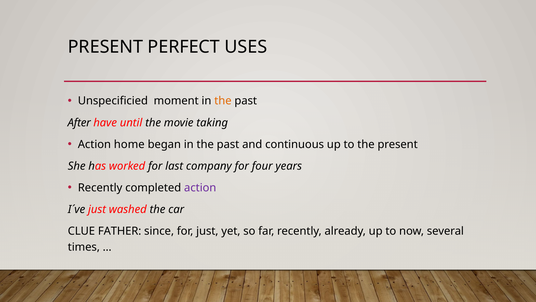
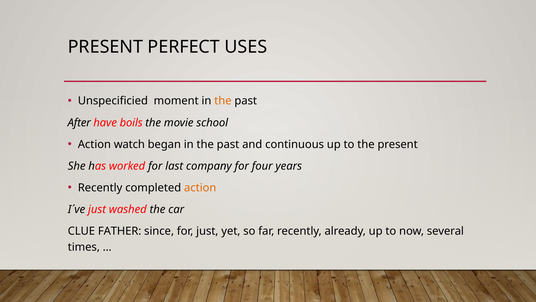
until: until -> boils (131, 122)
taking: taking -> school (212, 122)
home: home -> watch (129, 144)
action colour: purple -> orange (200, 187)
